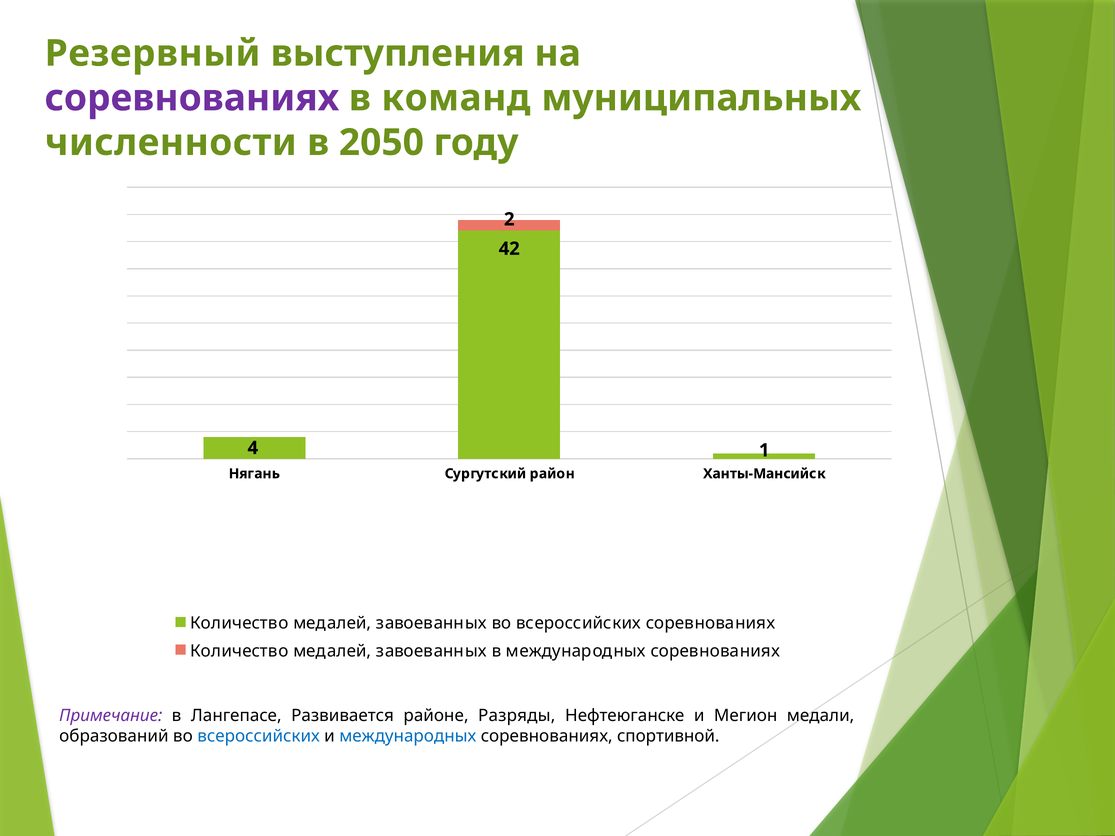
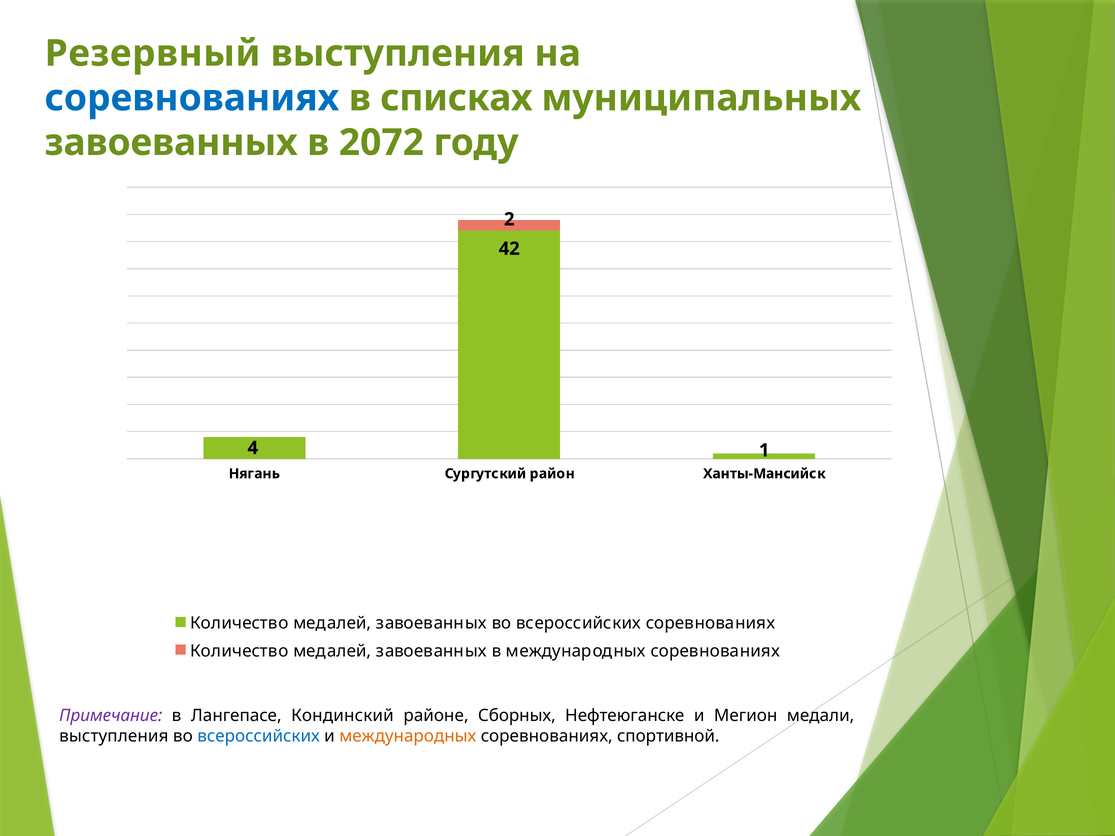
соревнованиях colour: purple -> blue (192, 98)
команд: команд -> списках (456, 98)
численности: численности -> завоеванных (171, 143)
2050: 2050 -> 2072 (381, 143)
Развивается: Развивается -> Кондинский (342, 716)
Разряды: Разряды -> Сборных (517, 716)
образований: образований -> выступления (114, 736)
международных colour: blue -> orange (408, 736)
